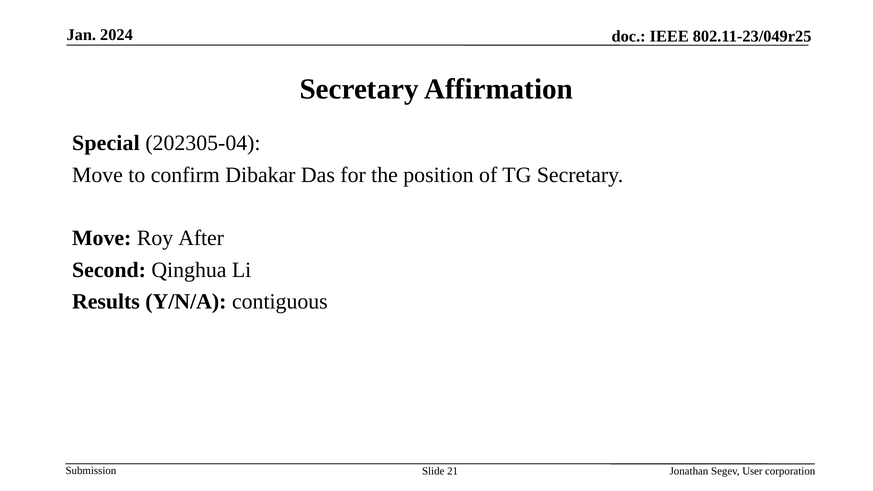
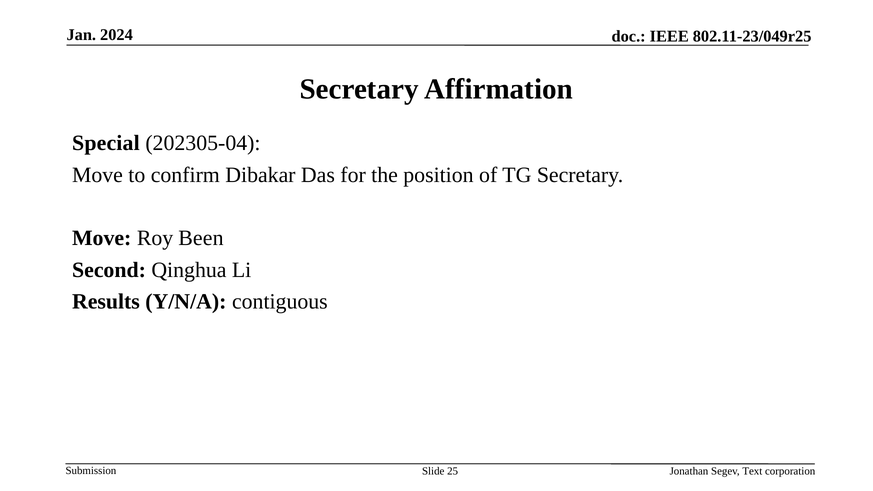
After: After -> Been (201, 238)
21: 21 -> 25 (453, 471)
User: User -> Text (752, 471)
